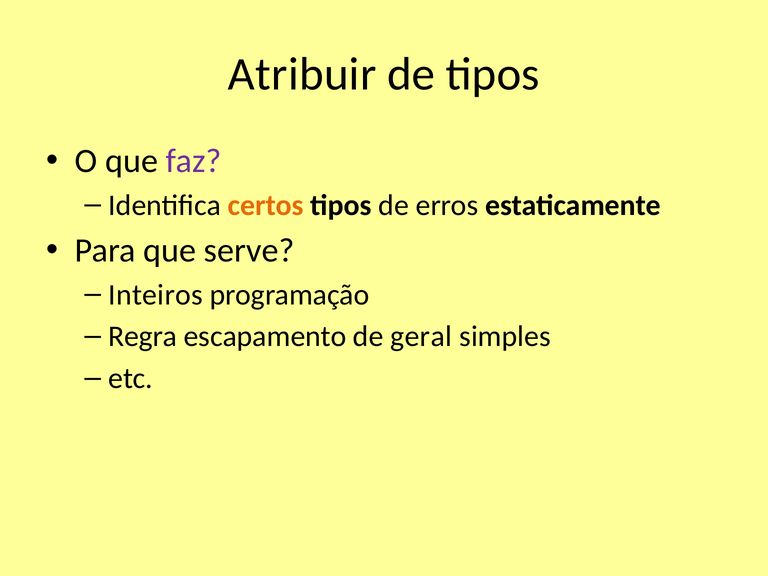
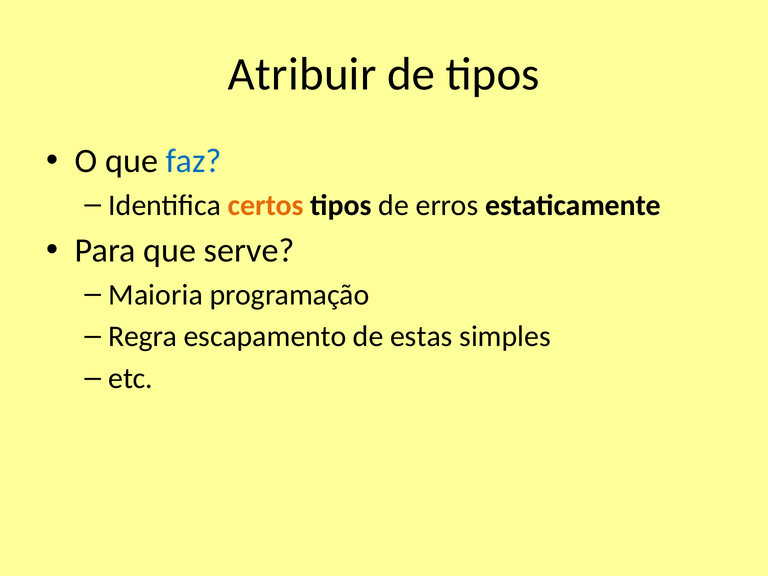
faz colour: purple -> blue (194, 161)
Inteiros: Inteiros -> Maioria (156, 295)
geral: geral -> estas (421, 337)
